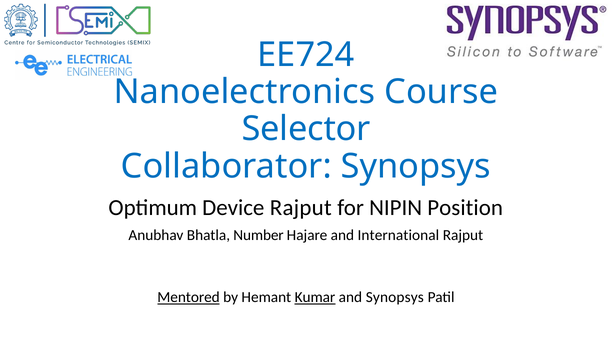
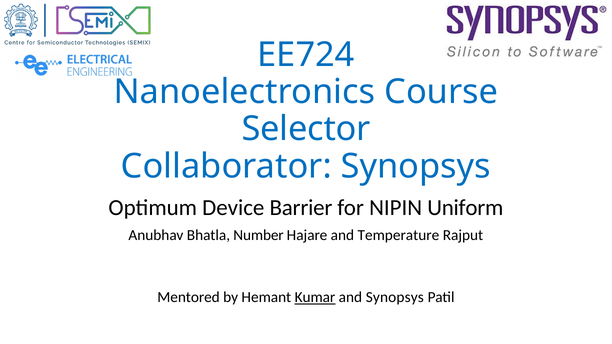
Device Rajput: Rajput -> Barrier (301, 208)
Position: Position -> Uniform (465, 208)
International: International -> Temperature (398, 235)
Mentored underline: present -> none (189, 297)
